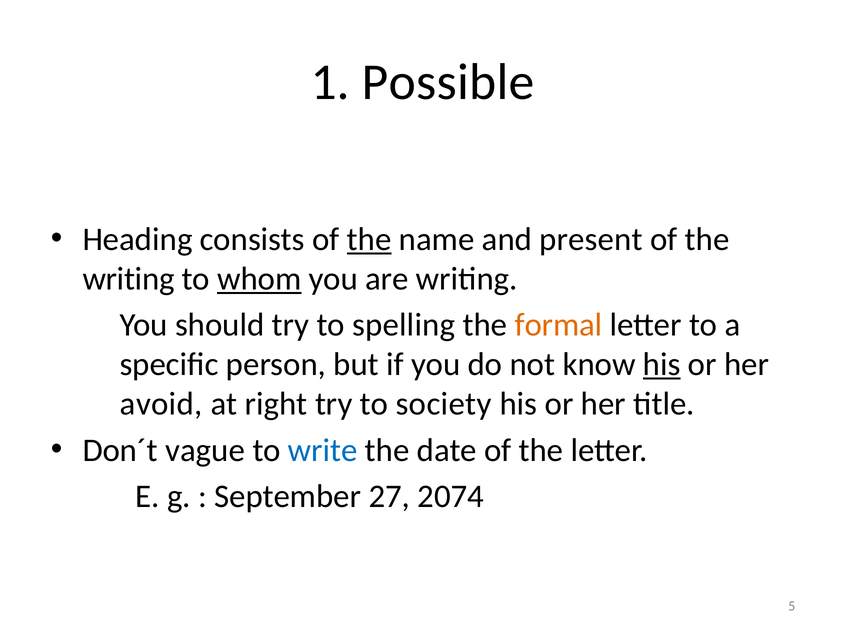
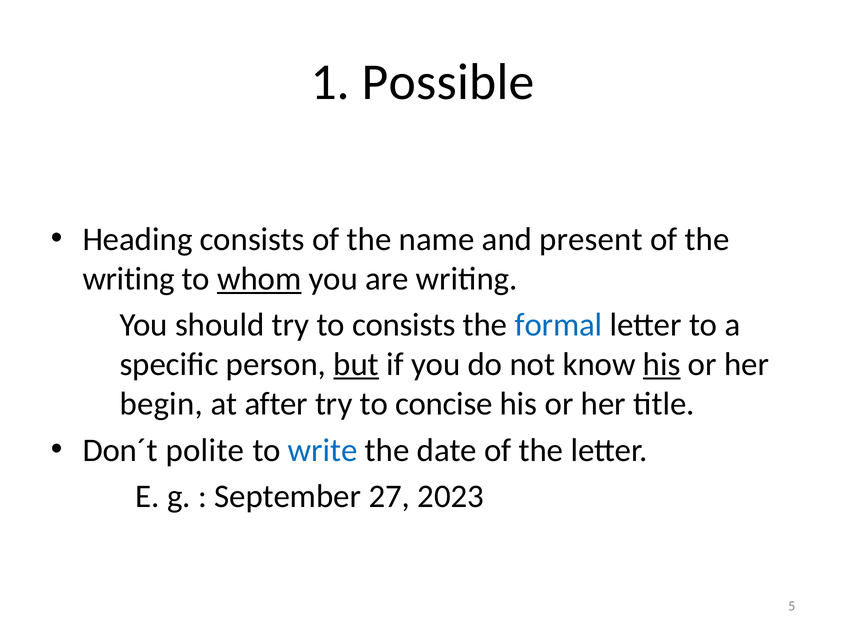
the underline: present -> none (369, 239)
to spelling: spelling -> consists (404, 325)
formal colour: orange -> blue (559, 325)
but underline: none -> present (356, 364)
avoid: avoid -> begin (161, 404)
right: right -> after (276, 404)
society: society -> concise (444, 404)
vague: vague -> polite (205, 450)
2074: 2074 -> 2023 (451, 496)
